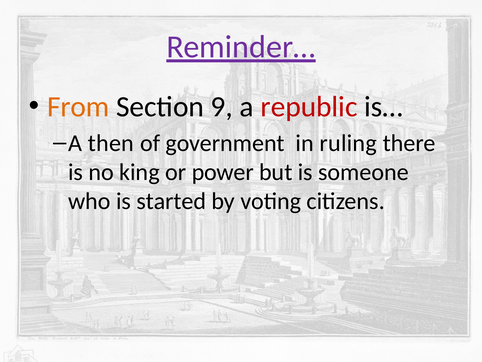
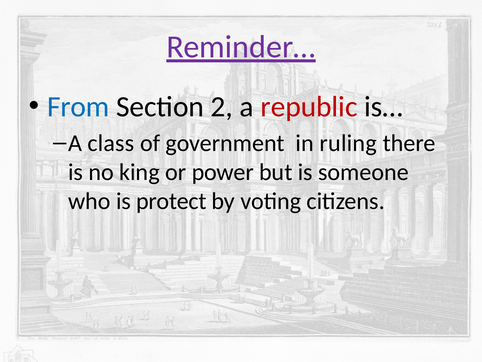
From colour: orange -> blue (78, 106)
9: 9 -> 2 (222, 106)
then: then -> class (111, 143)
started: started -> protect (171, 201)
